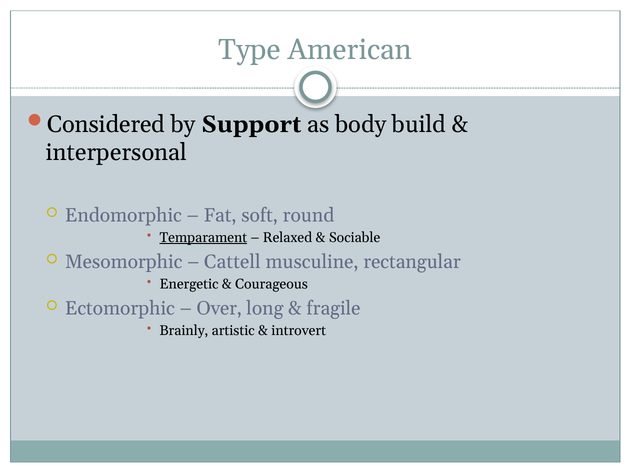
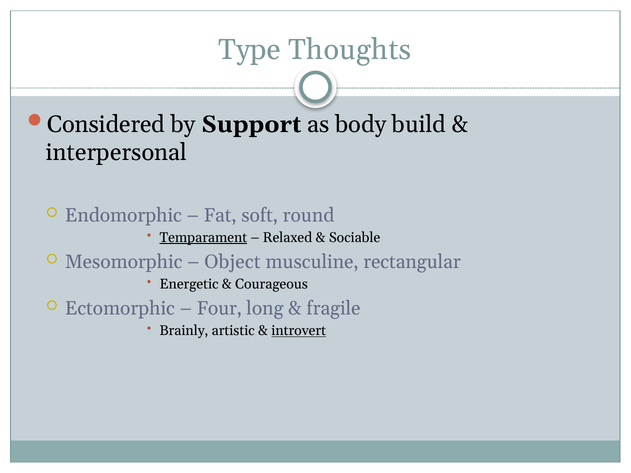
American: American -> Thoughts (350, 50)
Cattell: Cattell -> Object (232, 262)
Over: Over -> Four (219, 308)
introvert underline: none -> present (299, 331)
